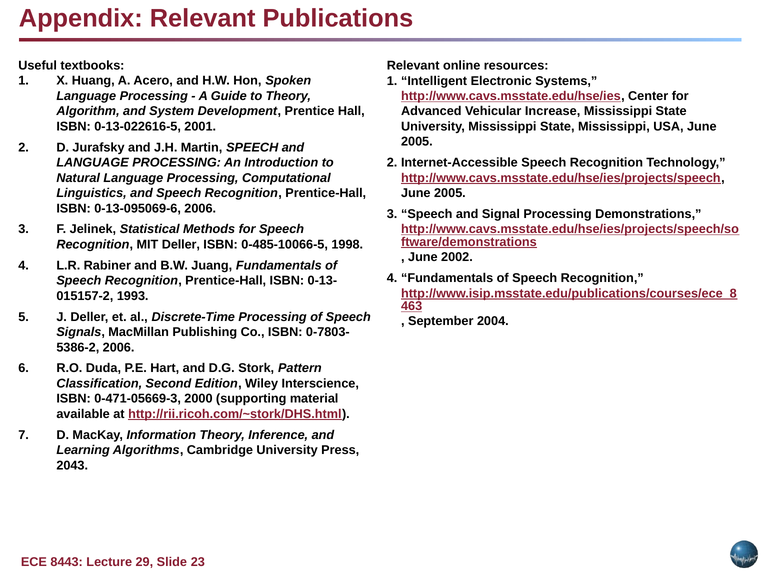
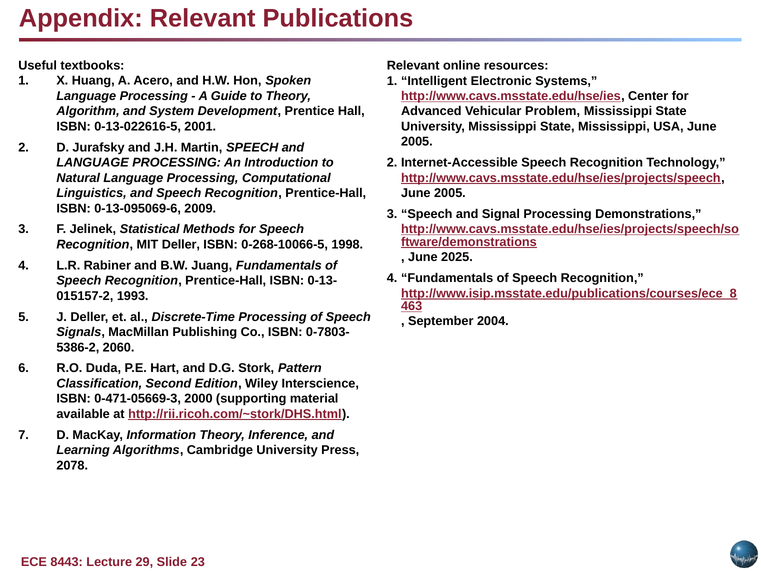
Increase: Increase -> Problem (553, 111)
0-13-095069-6 2006: 2006 -> 2009 (200, 208)
0-485-10066-5: 0-485-10066-5 -> 0-268-10066-5 (285, 244)
2002: 2002 -> 2025 (457, 257)
2006: 2006 -> 2060 (119, 347)
2043: 2043 -> 2078 (72, 465)
